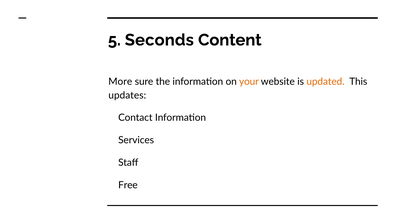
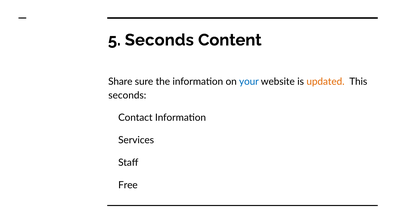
More: More -> Share (120, 81)
your colour: orange -> blue (249, 81)
updates: updates -> seconds (127, 95)
